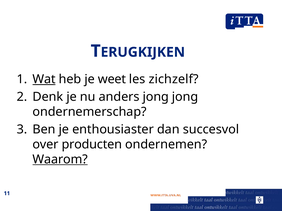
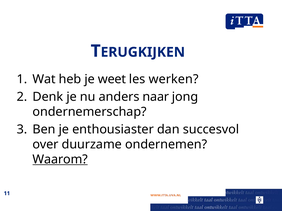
Wat underline: present -> none (44, 79)
zichzelf: zichzelf -> werken (174, 79)
anders jong: jong -> naar (156, 97)
producten: producten -> duurzame (92, 145)
